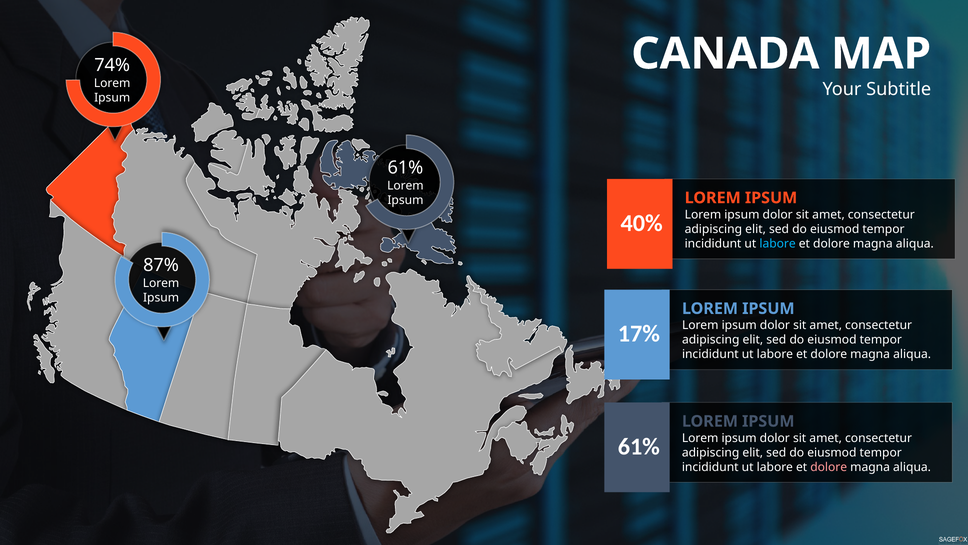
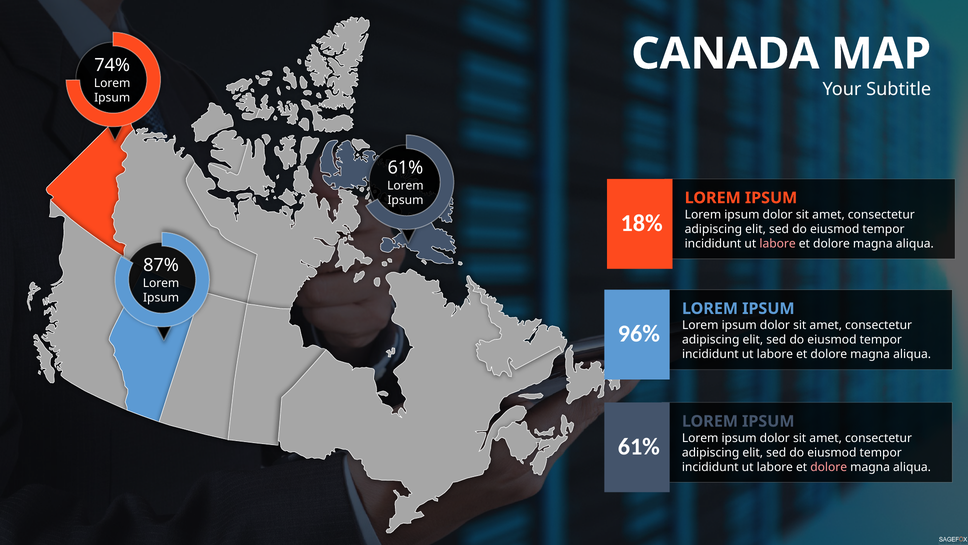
40%: 40% -> 18% (642, 223)
labore colour: light blue -> pink (778, 243)
17%: 17% -> 96% (639, 333)
